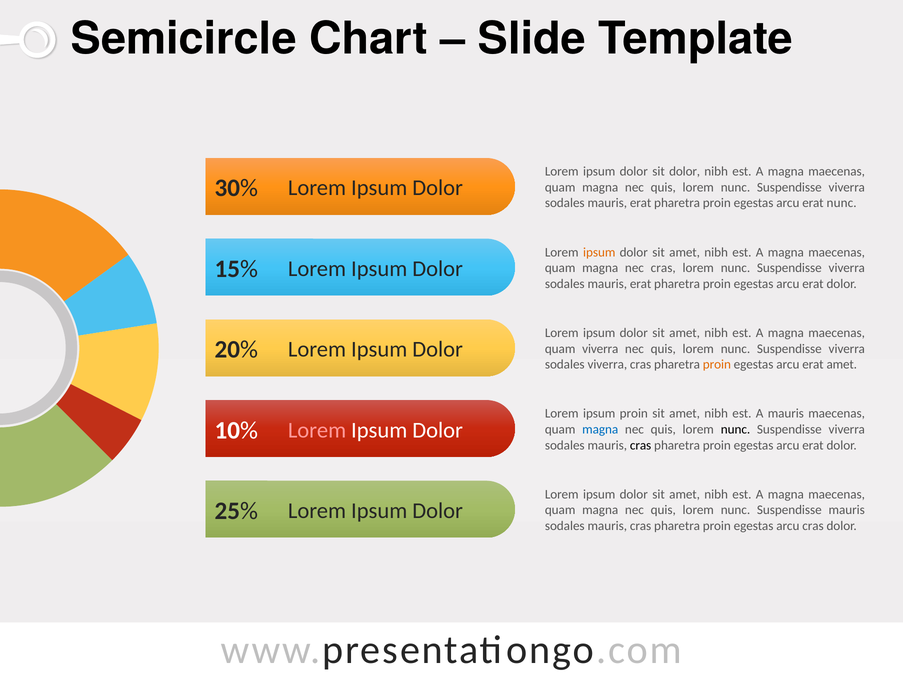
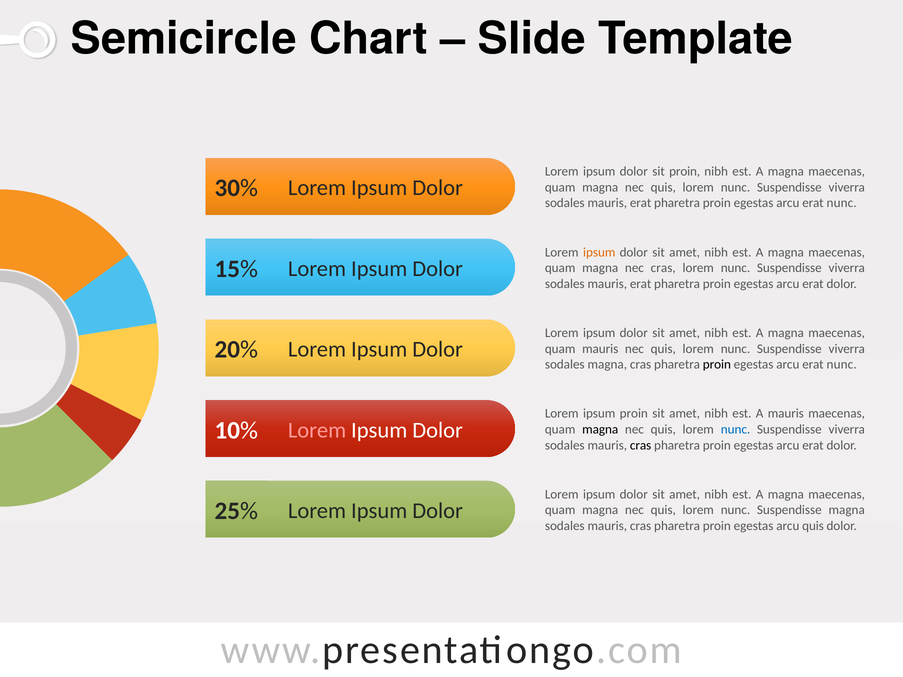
sit dolor: dolor -> proin (685, 172)
quam viverra: viverra -> mauris (600, 349)
sodales viverra: viverra -> magna (607, 365)
proin colour: orange -> black (717, 365)
amet: amet -> nunc (842, 365)
magna colour: blue -> black (600, 430)
nunc colour: black -> blue (735, 430)
Suspendisse mauris: mauris -> magna (847, 510)
arcu cras: cras -> quis (813, 526)
